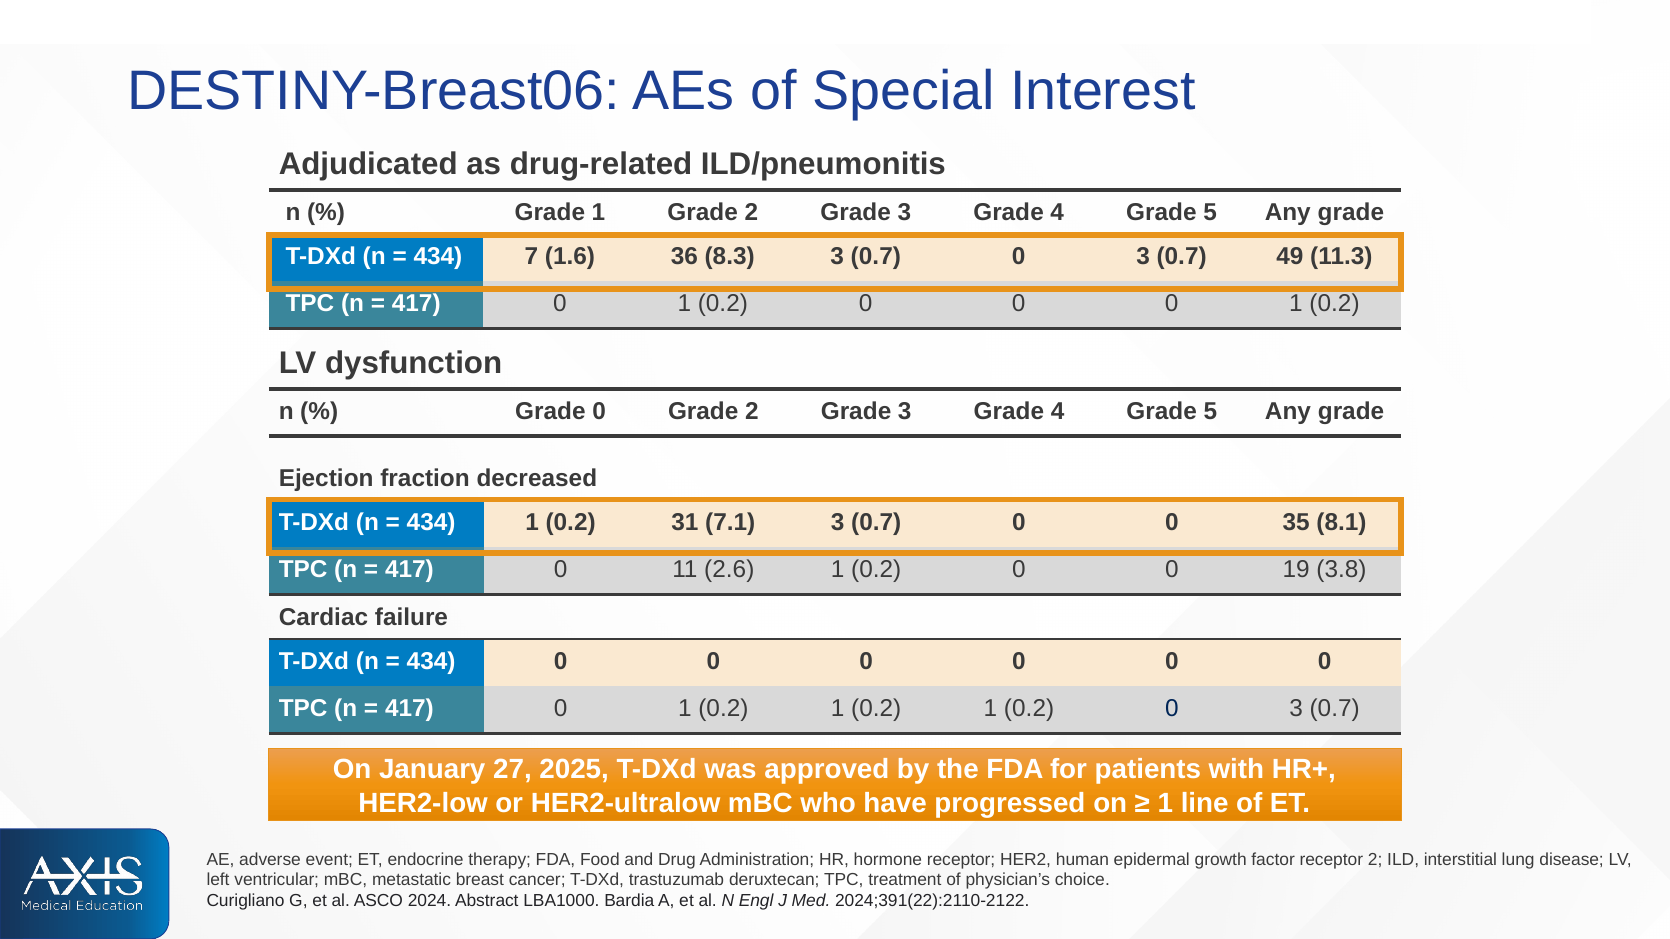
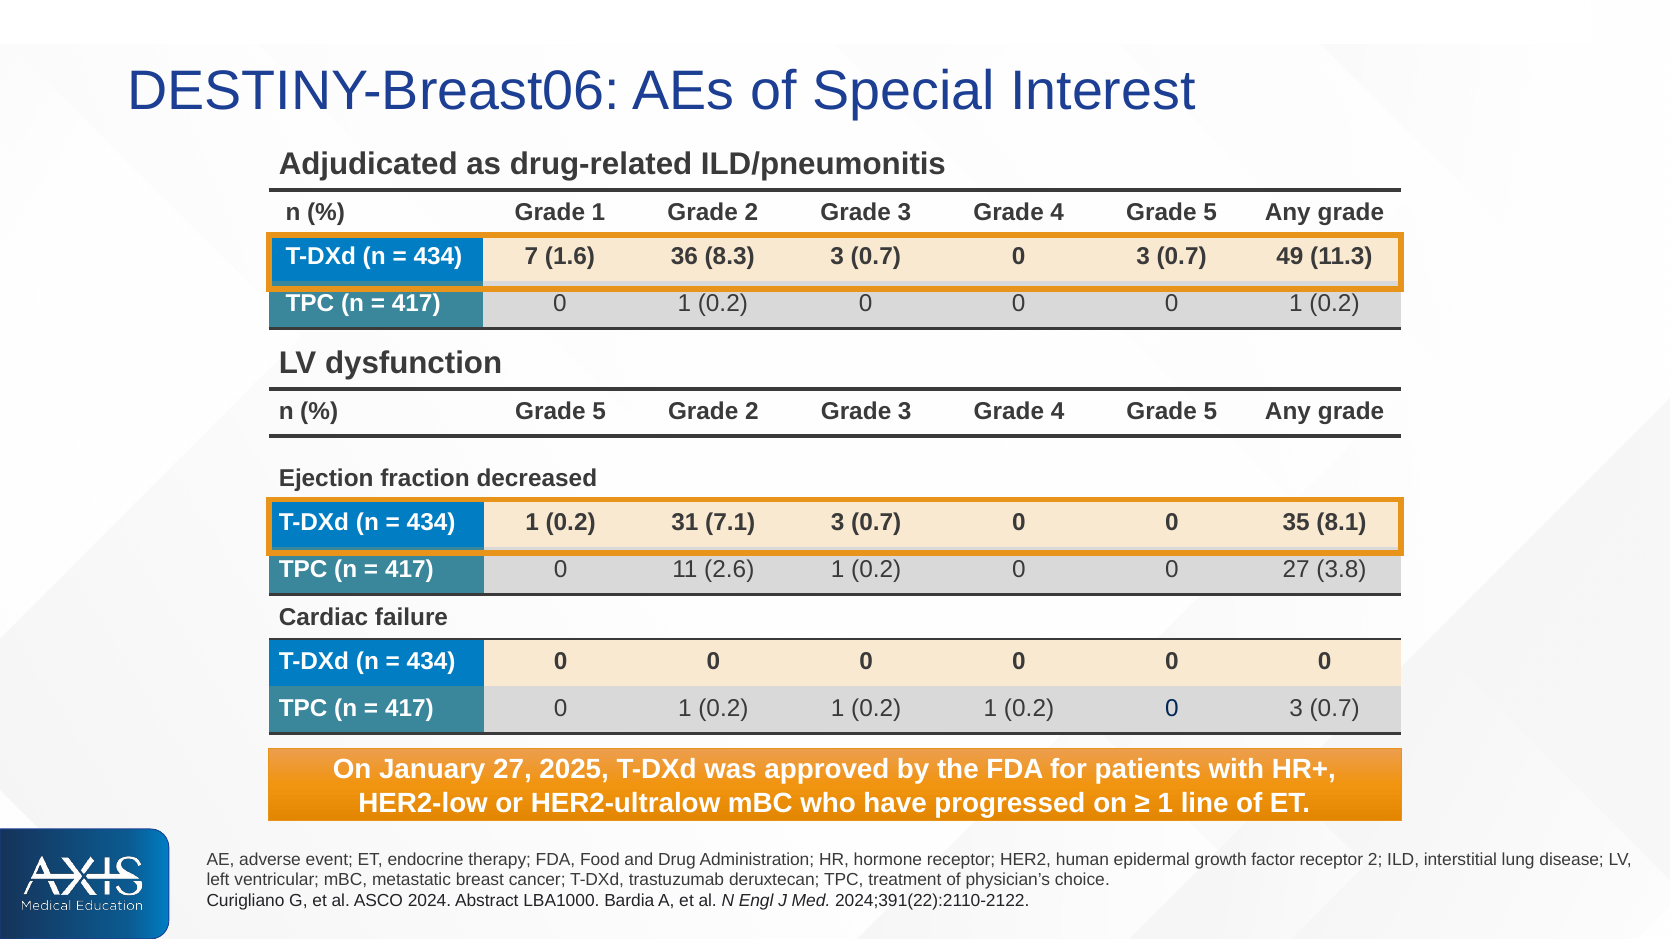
0: 0 -> 5 (599, 411)
0 19: 19 -> 27 (1296, 570)
